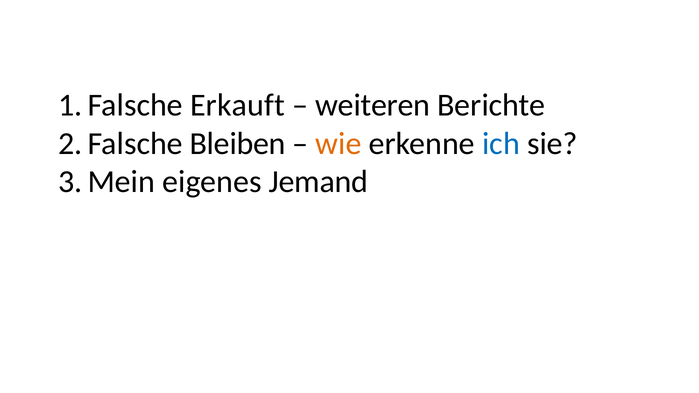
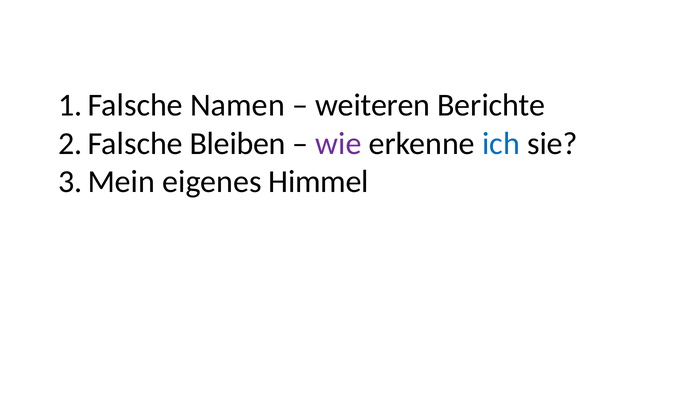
Erkauft: Erkauft -> Namen (237, 105)
wie colour: orange -> purple (338, 144)
Jemand: Jemand -> Himmel (318, 182)
